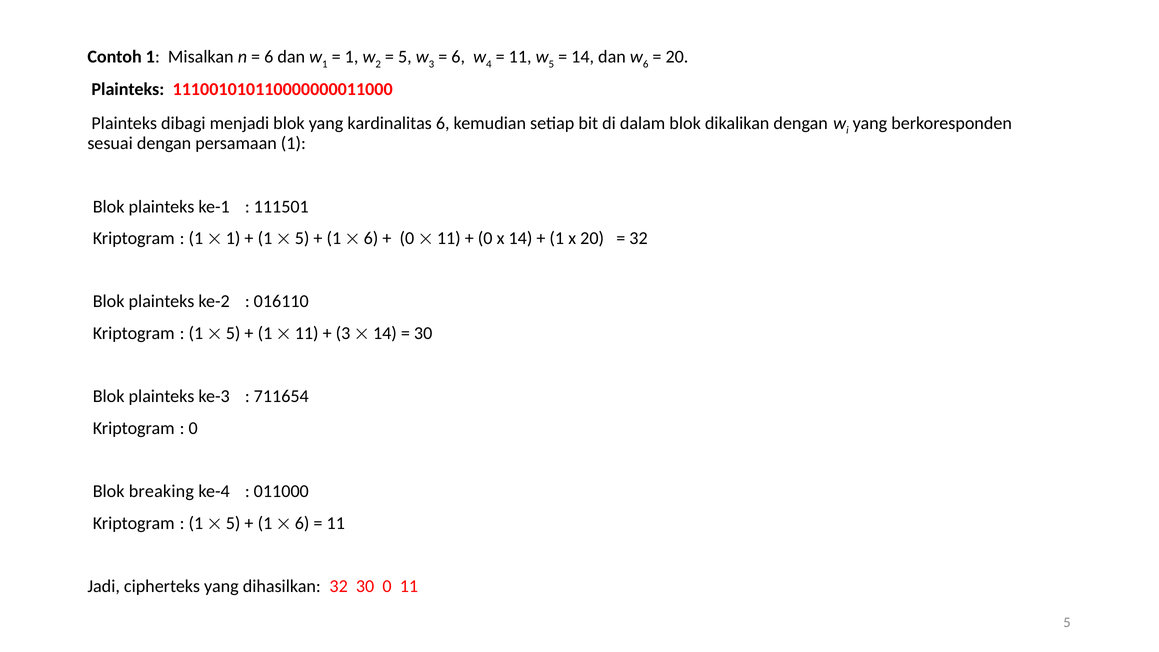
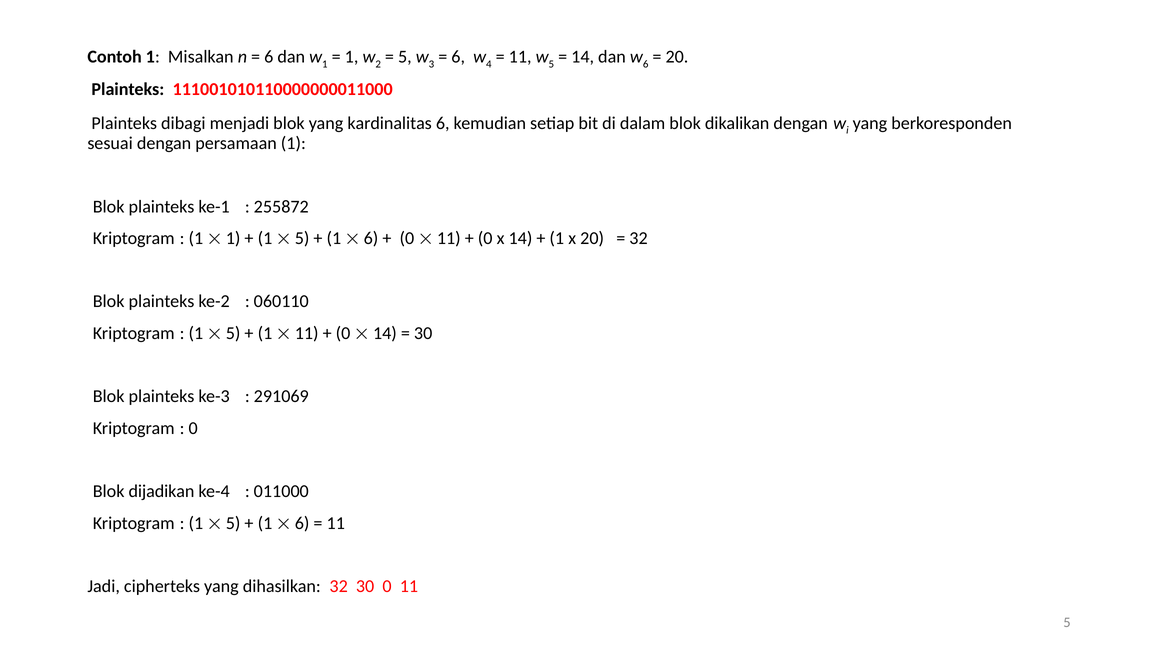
111501: 111501 -> 255872 (281, 207)
016110: 016110 -> 060110 (281, 301)
3: 3 -> 0 (343, 333)
711654: 711654 -> 291069 (281, 396)
breaking: breaking -> dijadikan (161, 491)
